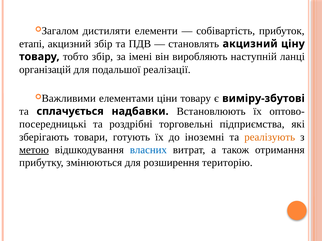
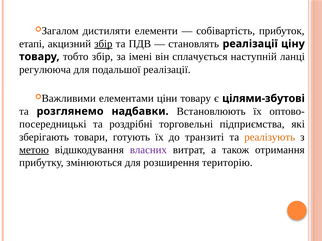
збір underline: none -> present (103, 44)
становлять акцизний: акцизний -> реалізації (250, 44)
виробляють: виробляють -> сплачується (200, 57)
організацій: організацій -> регулююча (45, 70)
виміру-збутові: виміру-збутові -> цілями-збутові (264, 99)
сплачується: сплачується -> розглянемо (70, 112)
іноземні: іноземні -> транзиті (205, 137)
власних colour: blue -> purple (148, 150)
